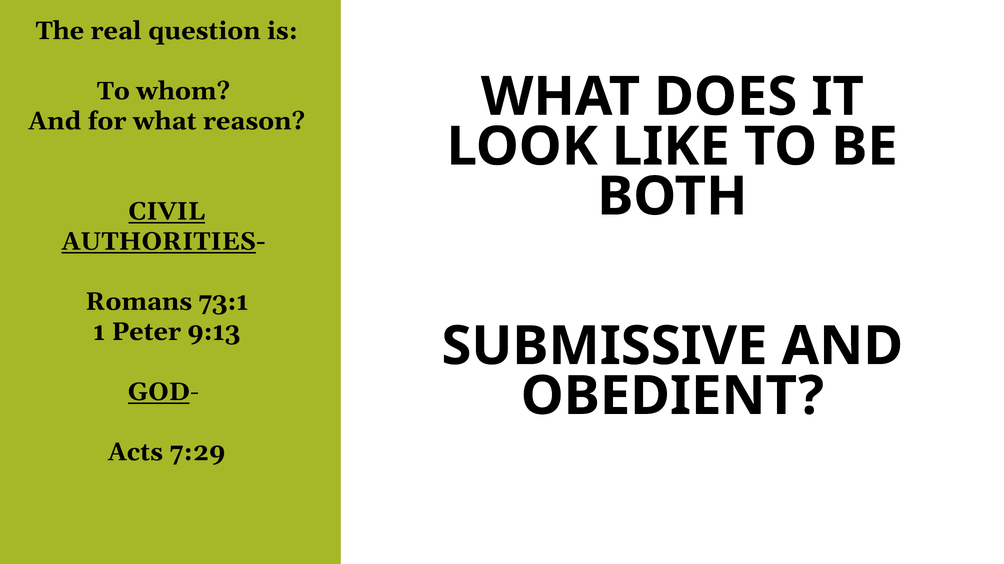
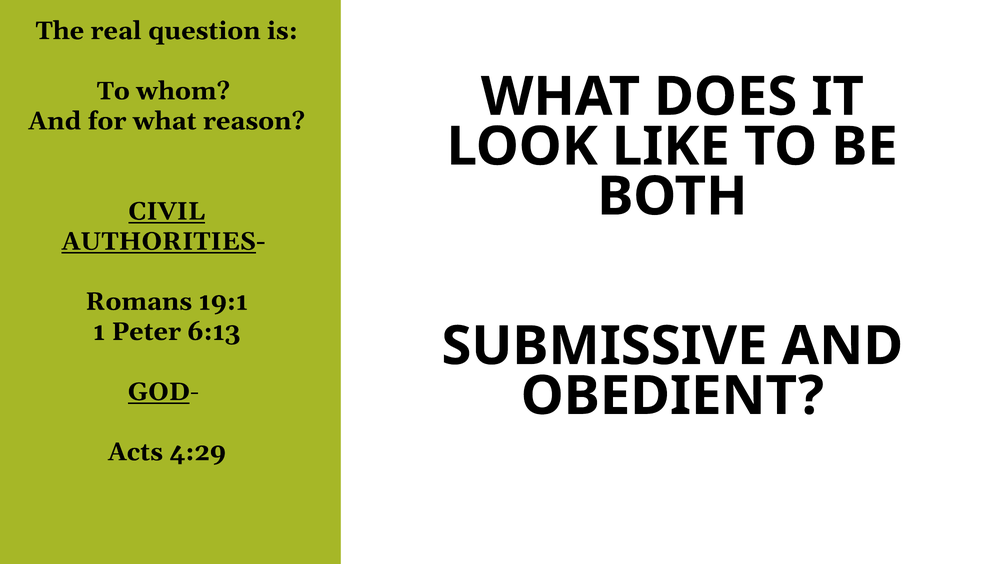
73:1: 73:1 -> 19:1 (223, 302)
9:13: 9:13 -> 6:13 (214, 332)
7:29: 7:29 -> 4:29 (198, 453)
